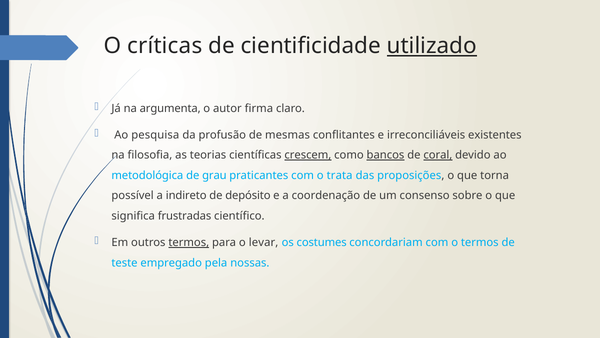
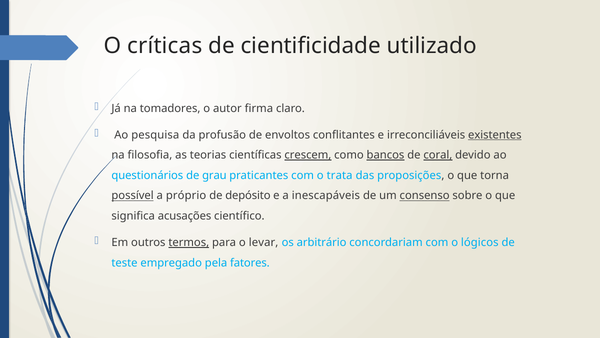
utilizado underline: present -> none (432, 46)
argumenta: argumenta -> tomadores (170, 108)
mesmas: mesmas -> envoltos (288, 135)
existentes underline: none -> present (495, 135)
metodológica: metodológica -> questionários (147, 175)
possível underline: none -> present (133, 195)
indireto: indireto -> próprio (186, 195)
coordenação: coordenação -> inescapáveis (326, 195)
consenso underline: none -> present (425, 195)
frustradas: frustradas -> acusações (185, 216)
costumes: costumes -> arbitrário (322, 242)
o termos: termos -> lógicos (480, 242)
nossas: nossas -> fatores (250, 262)
